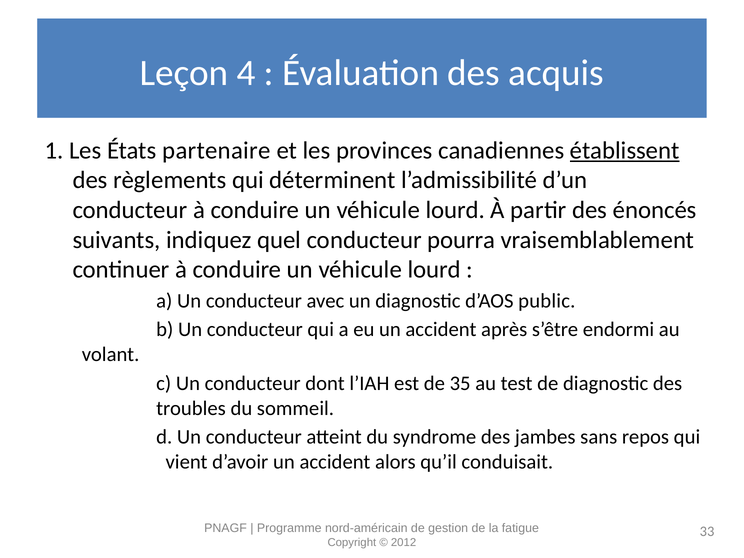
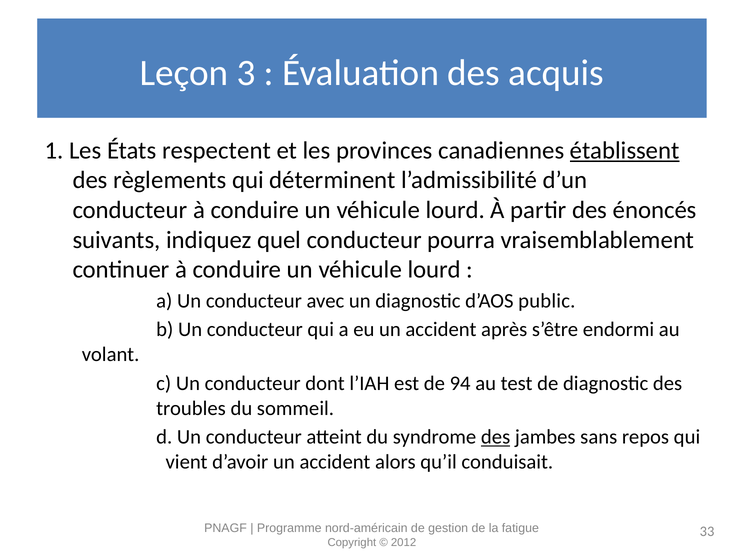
4: 4 -> 3 (246, 73)
partenaire: partenaire -> respectent (217, 151)
35: 35 -> 94 (460, 383)
des underline: none -> present (496, 437)
